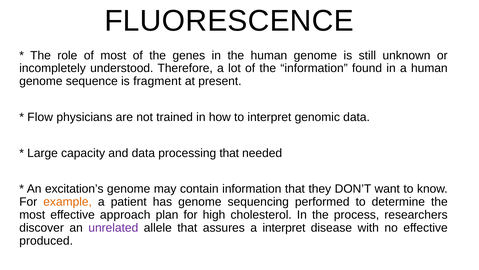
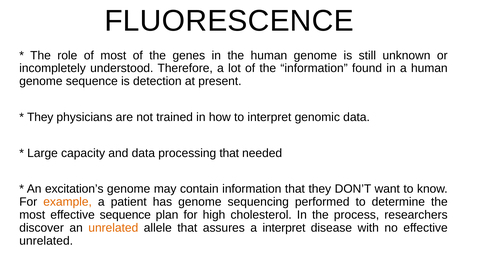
fragment: fragment -> detection (157, 81)
Flow: Flow -> They (40, 117)
effective approach: approach -> sequence (125, 214)
unrelated colour: purple -> orange (113, 227)
produced: produced -> unrelated (46, 240)
